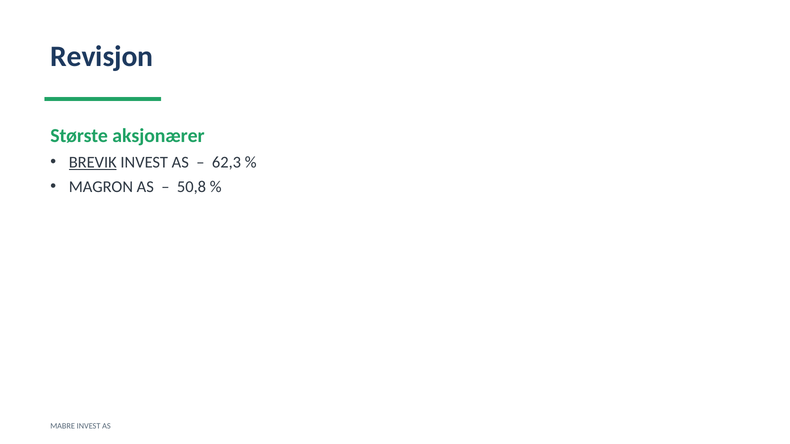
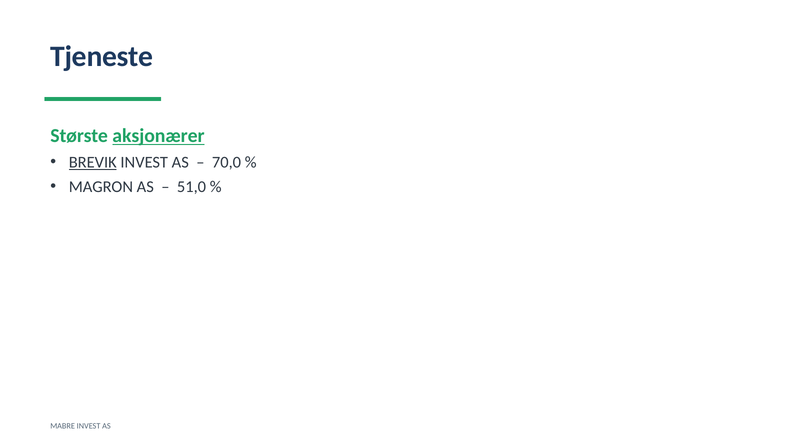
Revisjon: Revisjon -> Tjeneste (102, 56)
aksjonærer underline: none -> present (158, 136)
62,3: 62,3 -> 70,0 (227, 162)
50,8: 50,8 -> 51,0 (192, 187)
